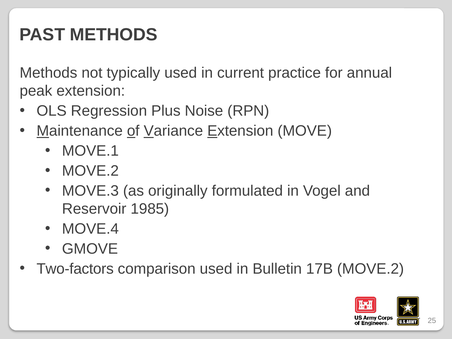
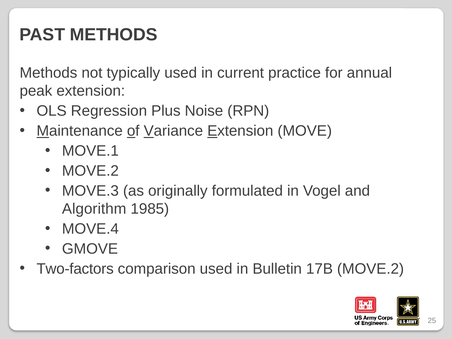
Reservoir: Reservoir -> Algorithm (94, 209)
